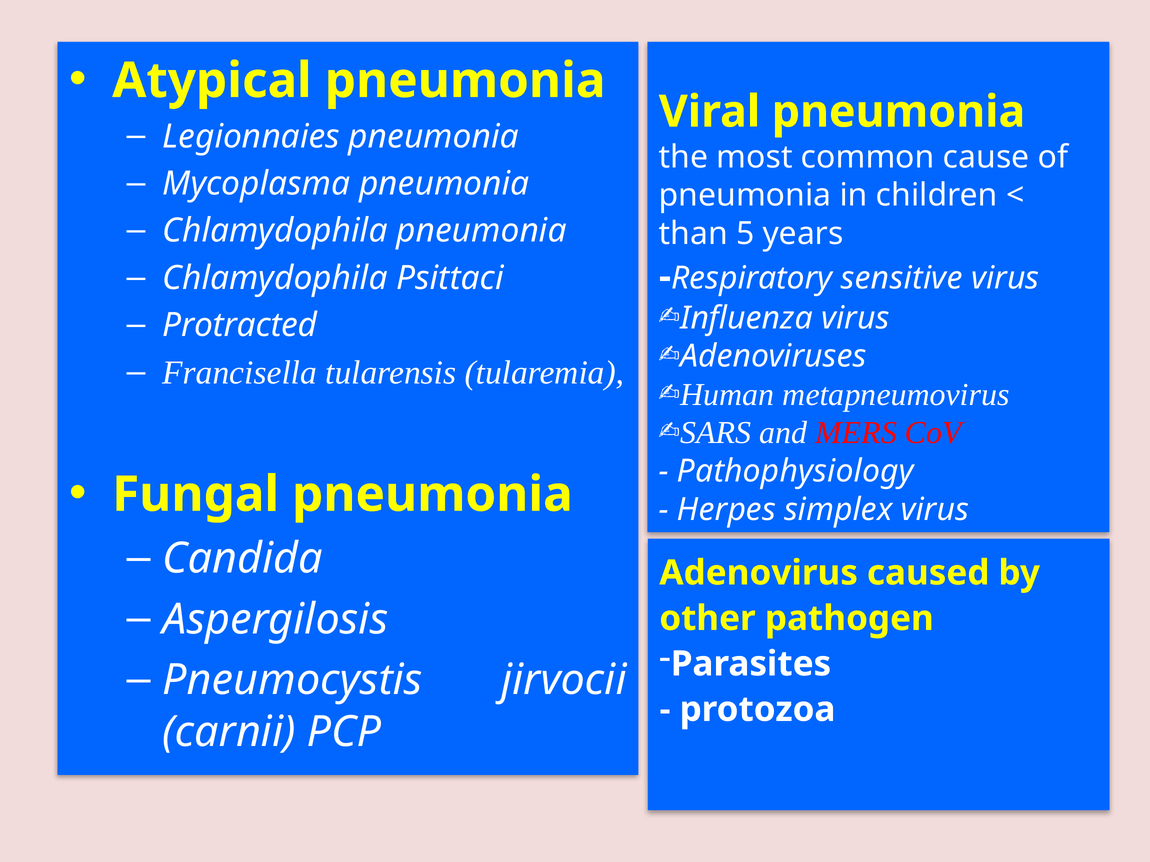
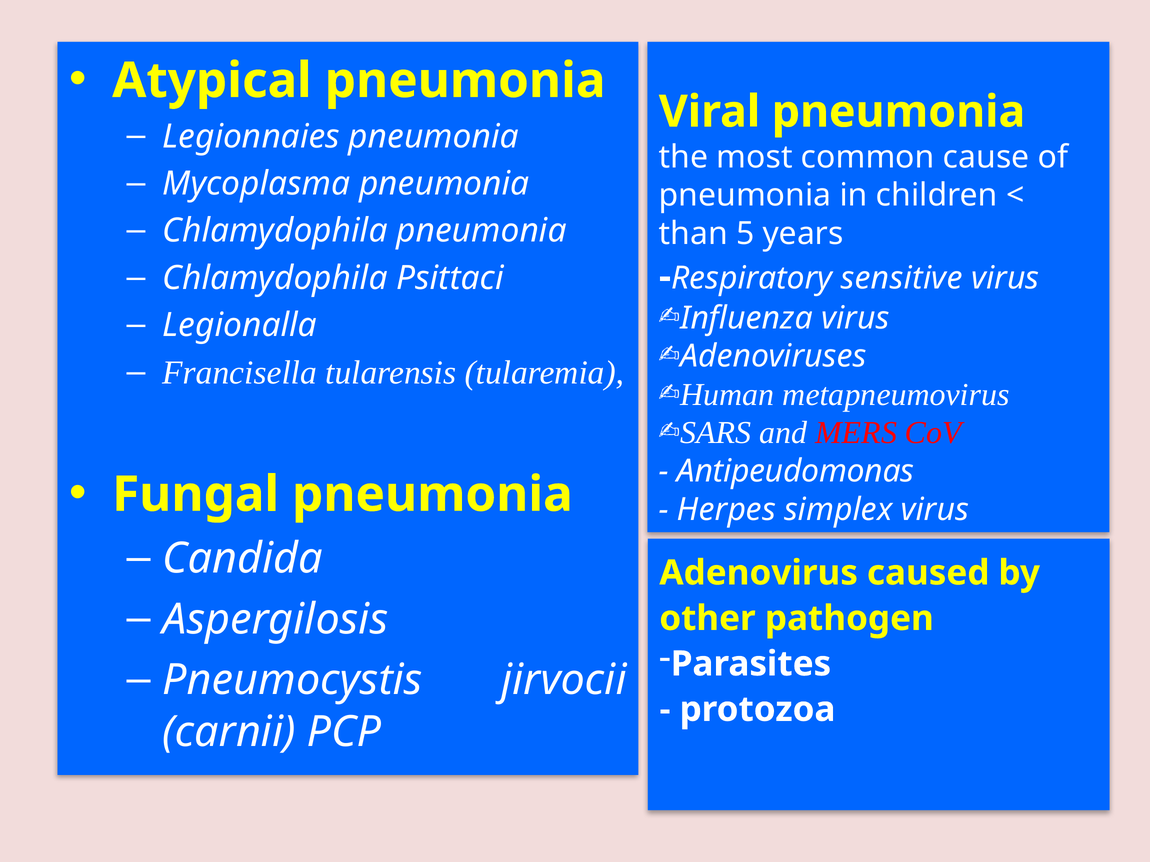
Protracted: Protracted -> Legionalla (240, 326)
Pathophysiology: Pathophysiology -> Antipeudomonas (796, 472)
